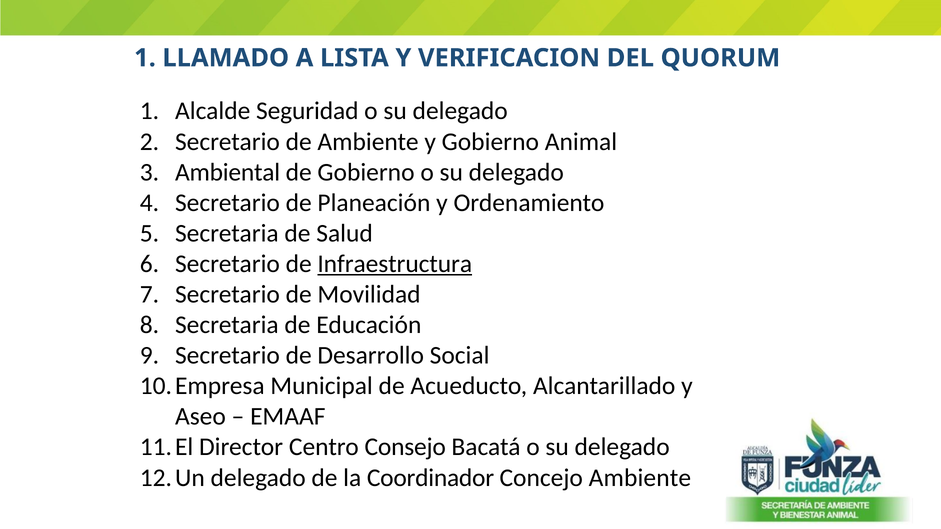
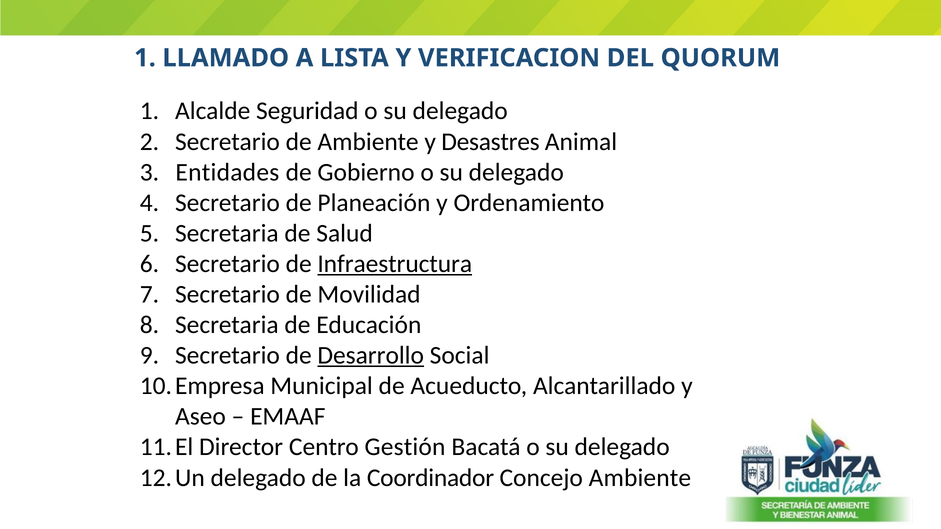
y Gobierno: Gobierno -> Desastres (490, 142)
Ambiental: Ambiental -> Entidades (227, 172)
Desarrollo underline: none -> present (371, 356)
Consejo: Consejo -> Gestión (405, 447)
